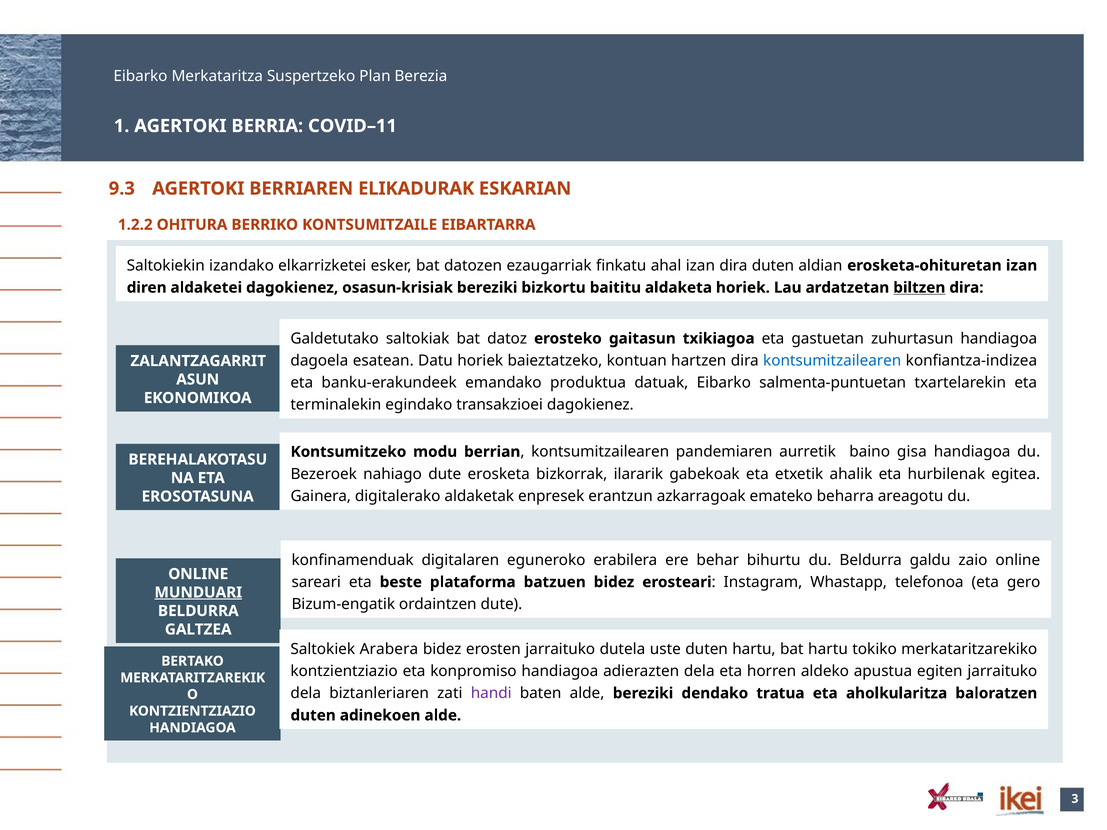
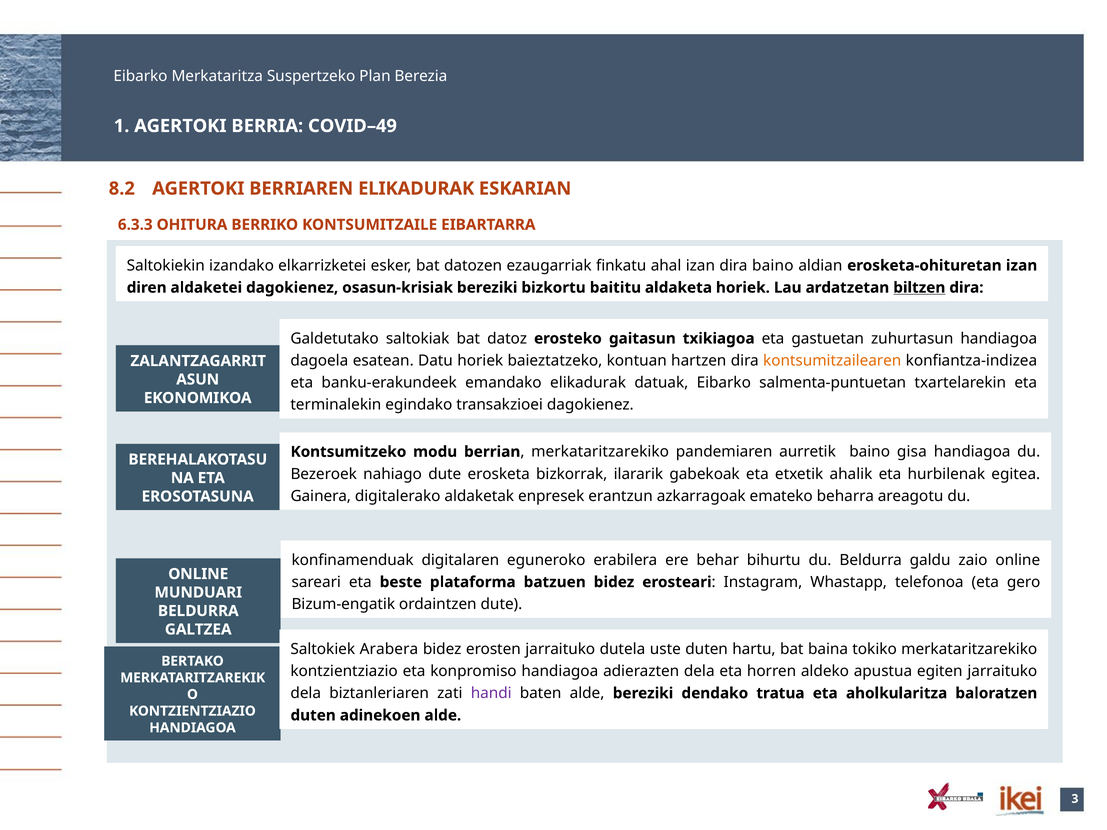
COVID–11: COVID–11 -> COVID–49 (352, 126)
9.3: 9.3 -> 8.2 (122, 189)
1.2.2: 1.2.2 -> 6.3.3 (135, 225)
dira duten: duten -> baino (773, 266)
kontsumitzailearen colour: blue -> orange (832, 361)
emandako produktua: produktua -> elikadurak (588, 383)
berrian kontsumitzailearen: kontsumitzailearen -> merkataritzarekiko (600, 452)
MUNDUARI underline: present -> none (198, 593)
bat hartu: hartu -> baina (828, 649)
